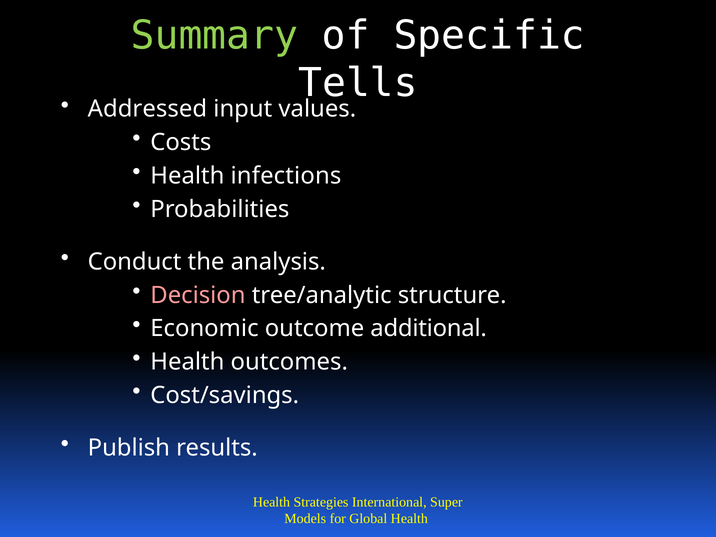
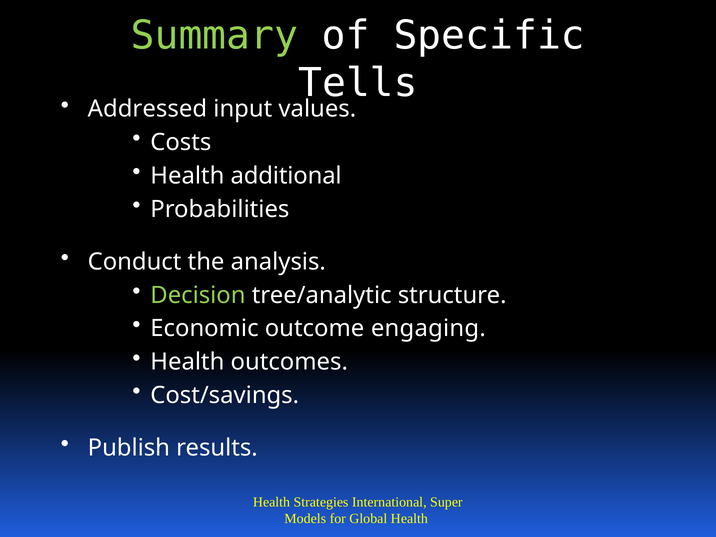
infections: infections -> additional (286, 176)
Decision colour: pink -> light green (198, 295)
additional: additional -> engaging (428, 329)
